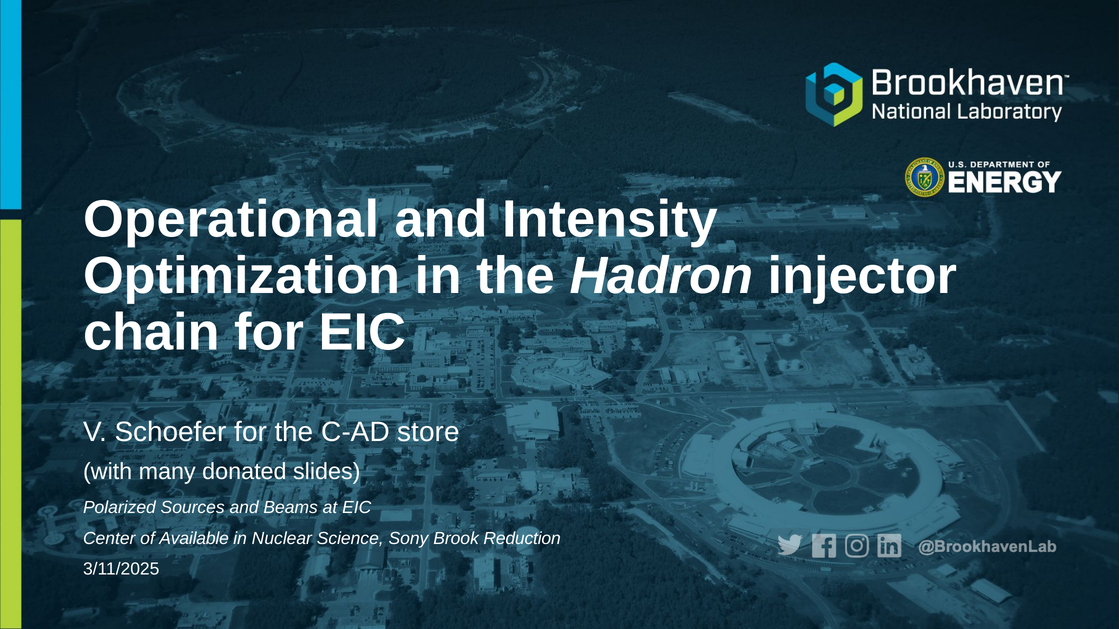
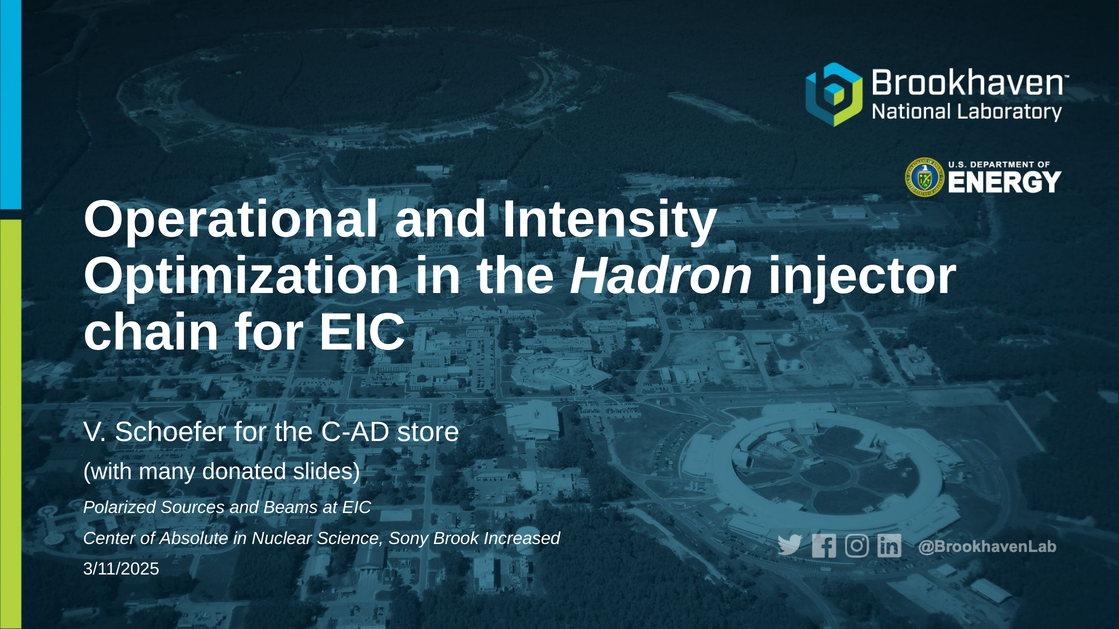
Available: Available -> Absolute (194, 539)
Reduction: Reduction -> Increased (522, 539)
